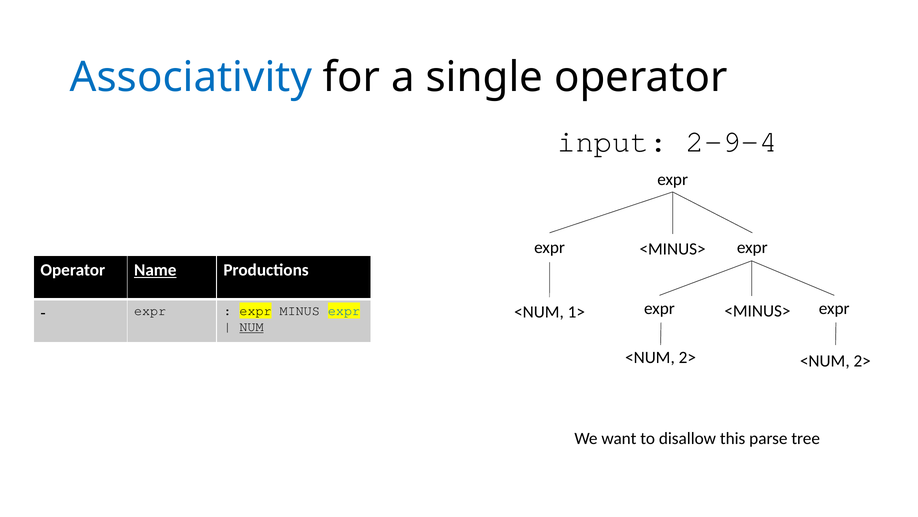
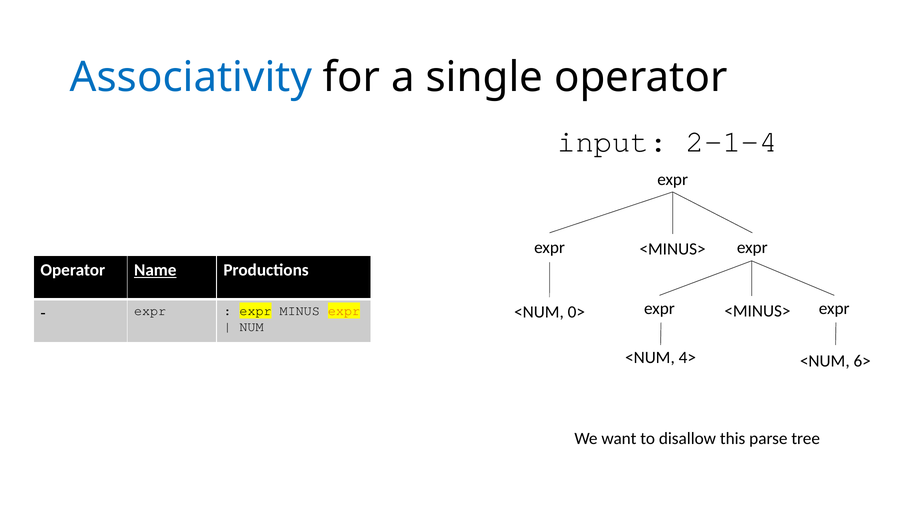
2-9-4: 2-9-4 -> 2-1-4 (732, 141)
1>: 1> -> 0> (576, 312)
expr colour: blue -> orange (344, 310)
NUM underline: present -> none (252, 327)
2>: 2> -> 4> (687, 357)
2>: 2> -> 6> (862, 360)
